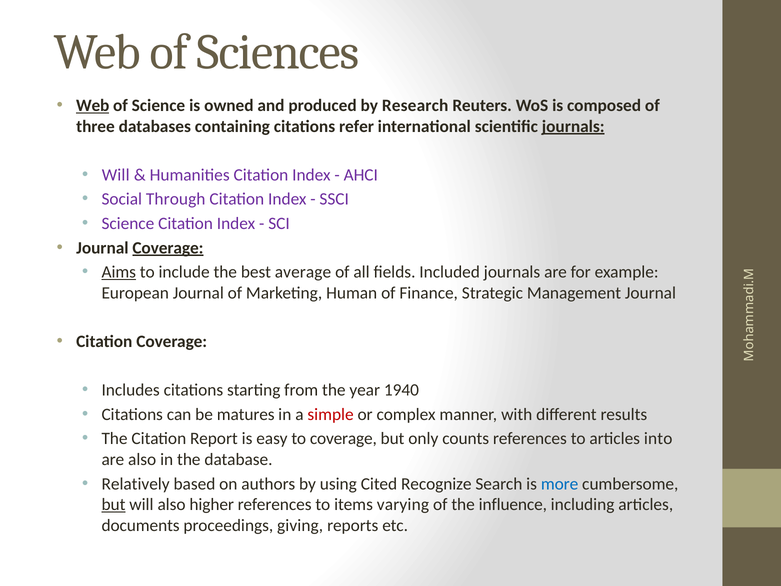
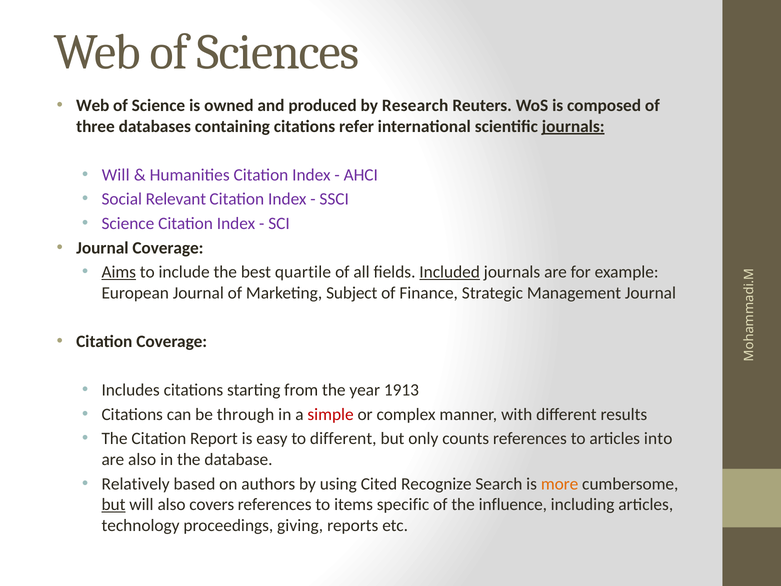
Web underline: present -> none (93, 105)
Through: Through -> Relevant (176, 199)
Coverage underline: present -> none (168, 248)
average: average -> quartile (303, 272)
Included underline: none -> present (450, 272)
Human: Human -> Subject (352, 293)
1940: 1940 -> 1913 (401, 390)
matures: matures -> through (246, 414)
to coverage: coverage -> different (343, 439)
more colour: blue -> orange (560, 484)
higher: higher -> covers (212, 504)
varying: varying -> specific (403, 504)
documents: documents -> technology (141, 525)
